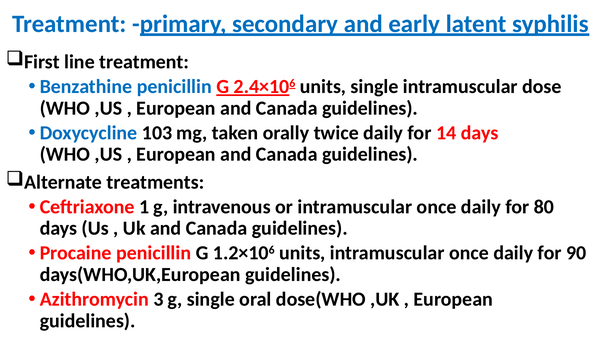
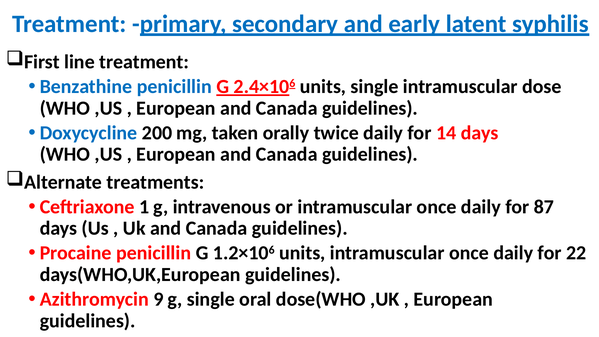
103: 103 -> 200 (157, 133)
80: 80 -> 87 (544, 207)
90: 90 -> 22 (576, 253)
3: 3 -> 9 (158, 299)
